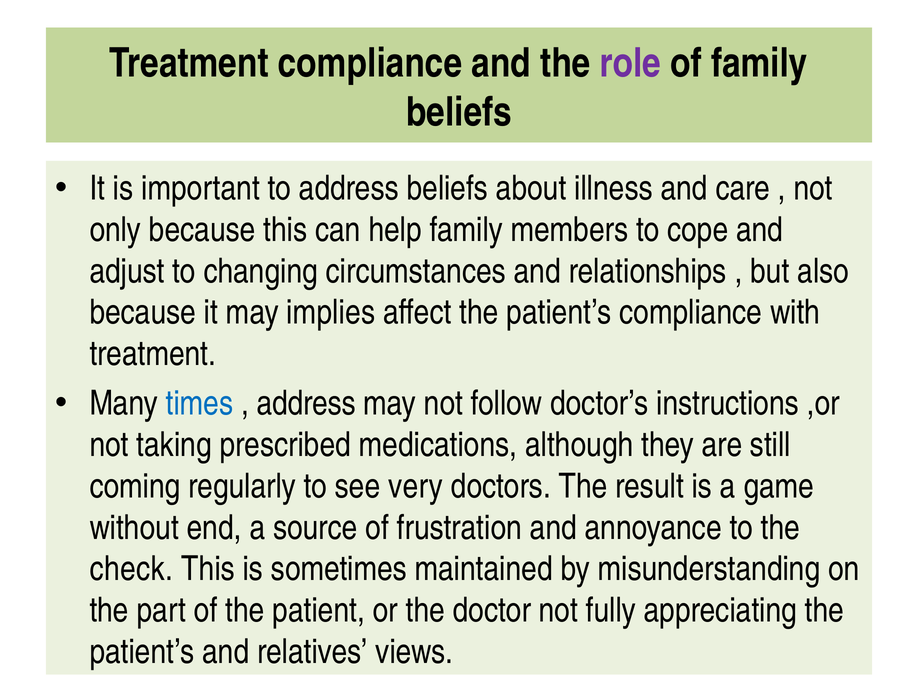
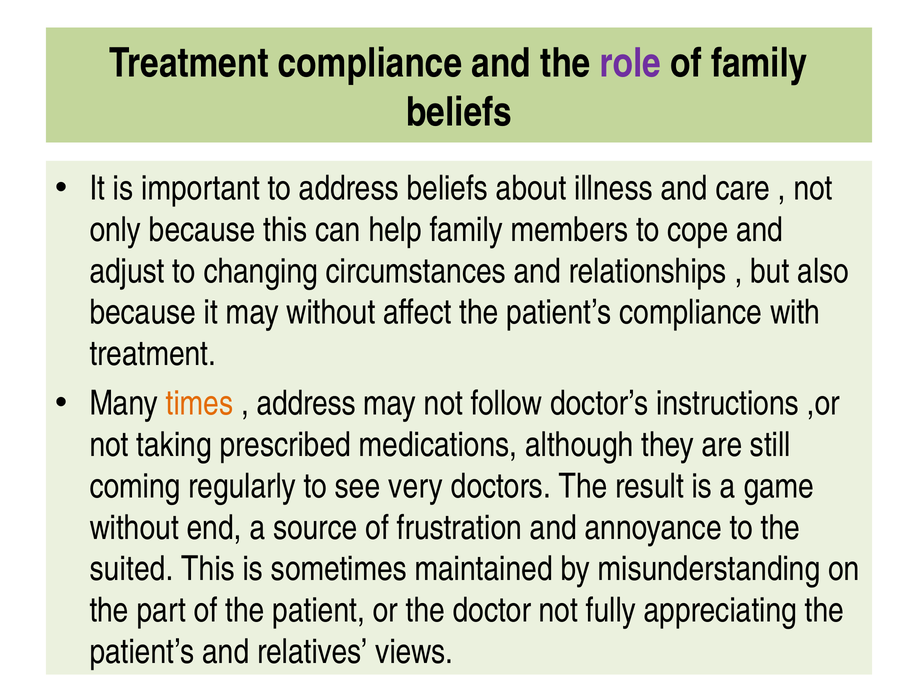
may implies: implies -> without (331, 312)
times colour: blue -> orange (200, 403)
check: check -> suited (132, 569)
